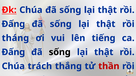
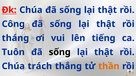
Đấng: Đấng -> Công (13, 24)
Đấng: Đấng -> Tuôn (13, 52)
thần colour: red -> orange (109, 67)
